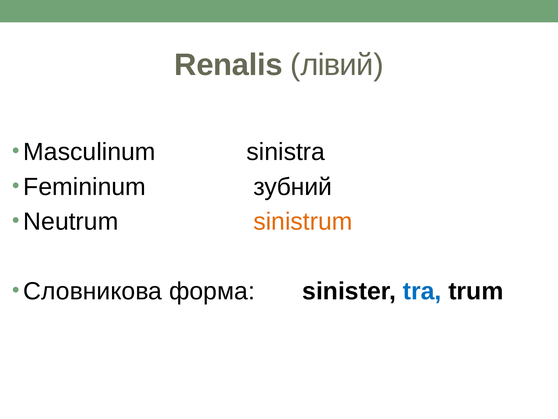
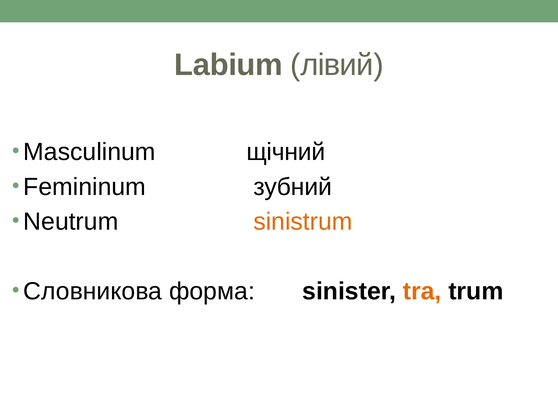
Renalis: Renalis -> Labium (229, 65)
sinistra: sinistra -> щічний (286, 152)
tra colour: blue -> orange (422, 291)
